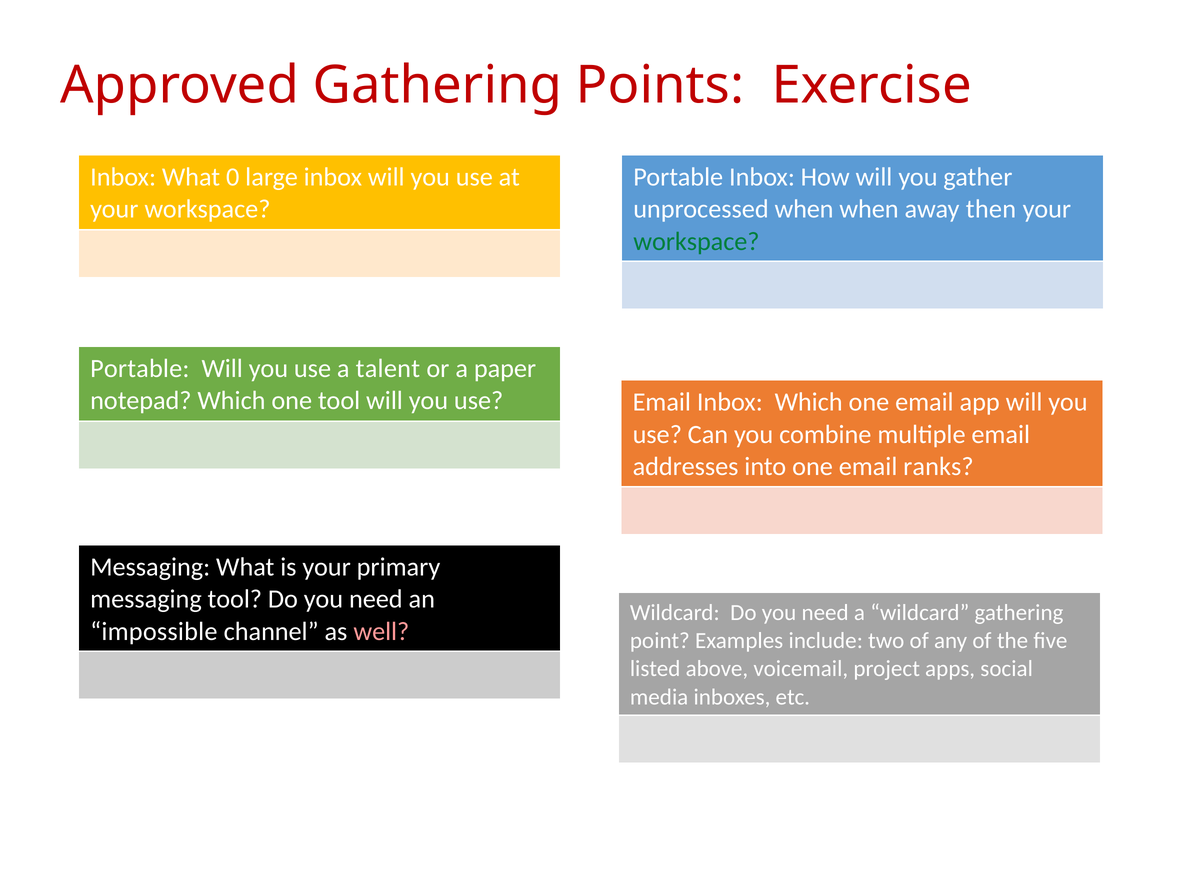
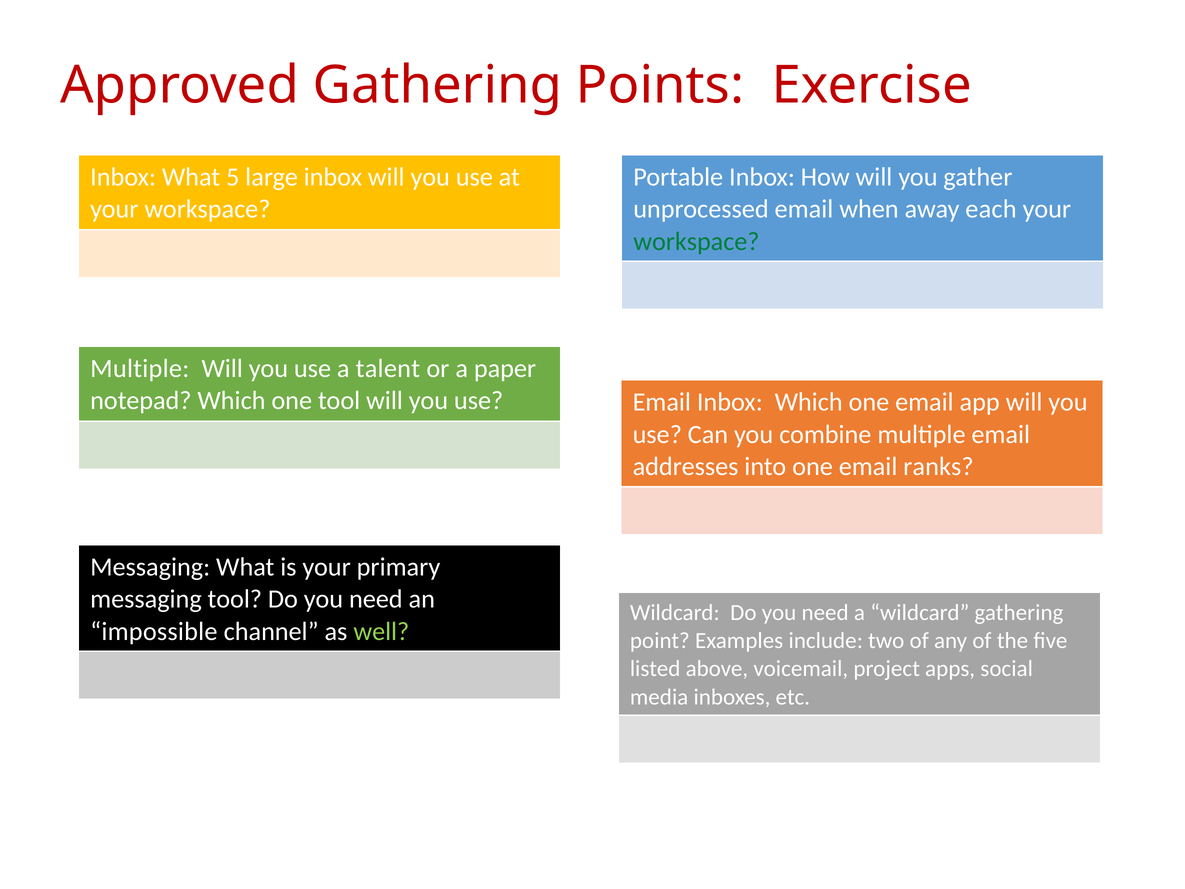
0: 0 -> 5 (233, 177)
unprocessed when: when -> email (804, 209)
then: then -> each (991, 209)
Portable: Portable -> Multiple (140, 368)
well colour: pink -> light green (381, 631)
